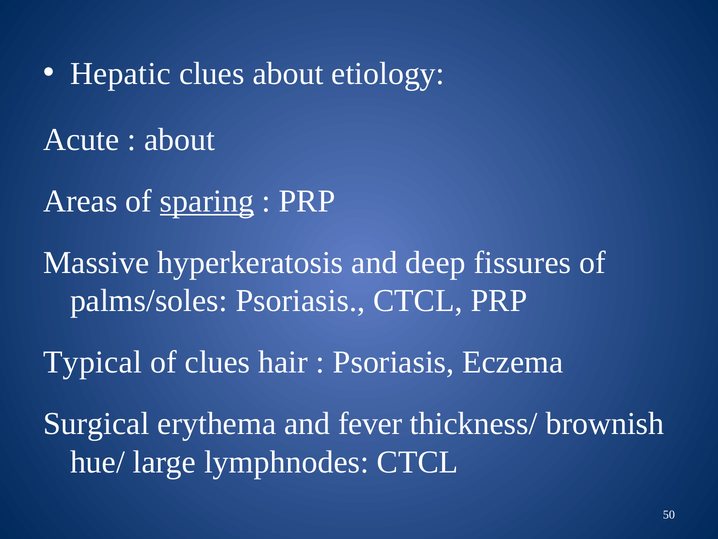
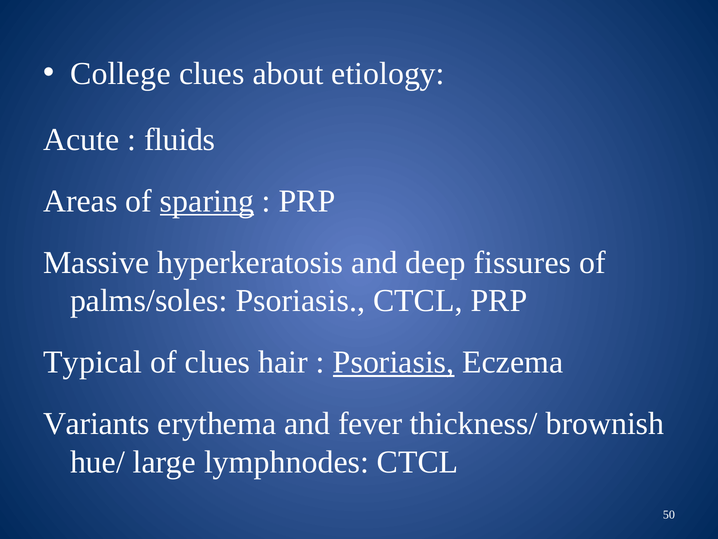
Hepatic: Hepatic -> College (120, 74)
about: about -> fluids (180, 139)
Psoriasis underline: none -> present (394, 362)
Surgical: Surgical -> Variants (96, 423)
